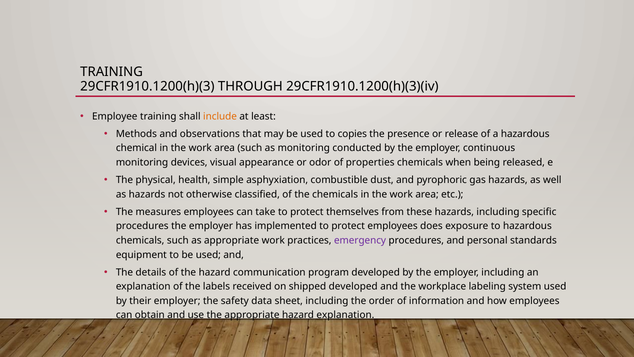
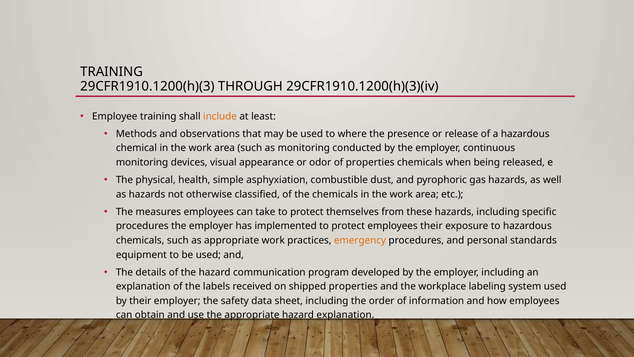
copies: copies -> where (352, 134)
employees does: does -> their (431, 226)
emergency colour: purple -> orange (360, 240)
shipped developed: developed -> properties (353, 286)
